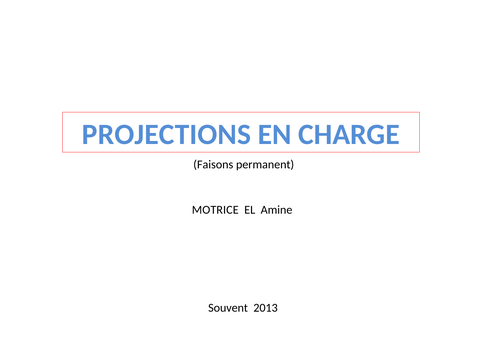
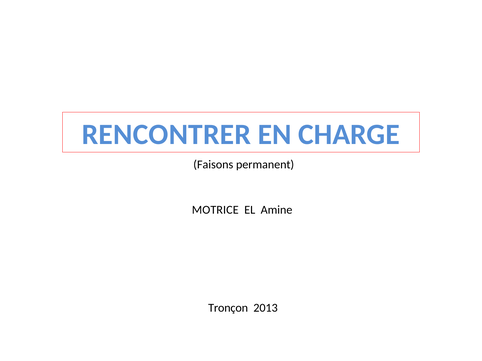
PROJECTIONS: PROJECTIONS -> RENCONTRER (166, 135)
Souvent: Souvent -> Tronçon (228, 308)
